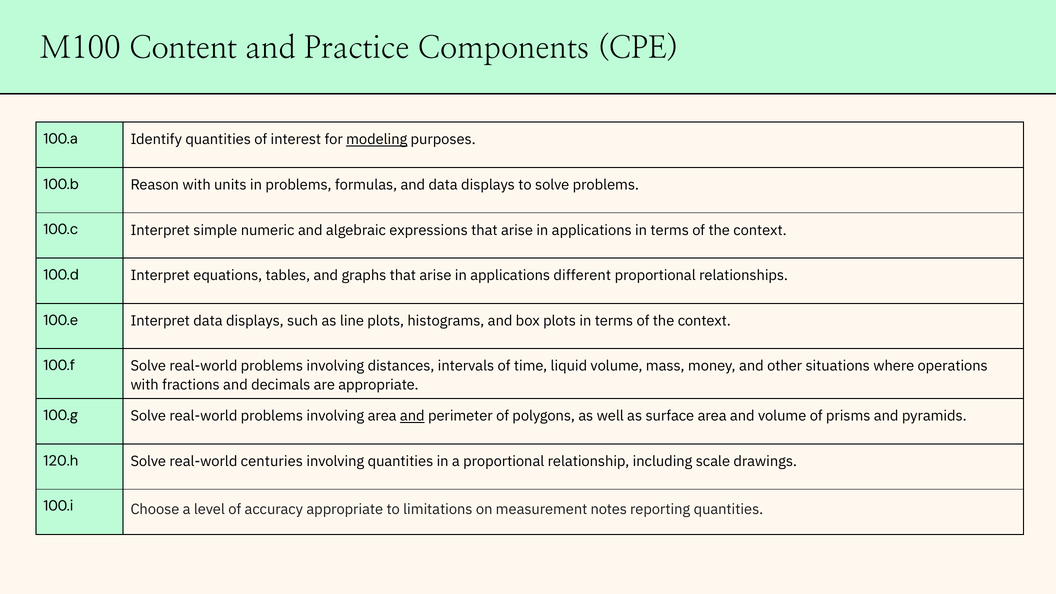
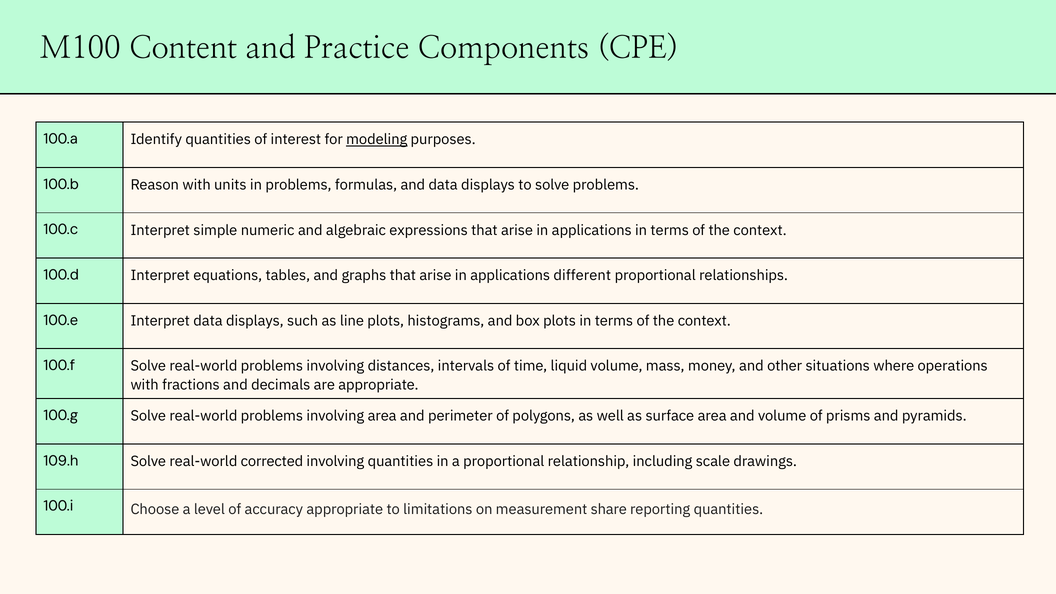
and underline: present -> none (412, 416)
120.h: 120.h -> 109.h (61, 461)
centuries: centuries -> corrected (272, 461)
notes: notes -> share (609, 510)
